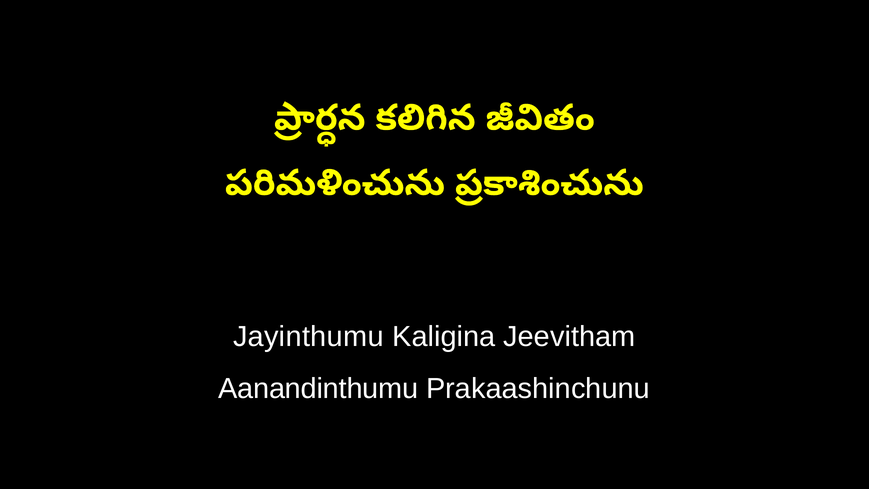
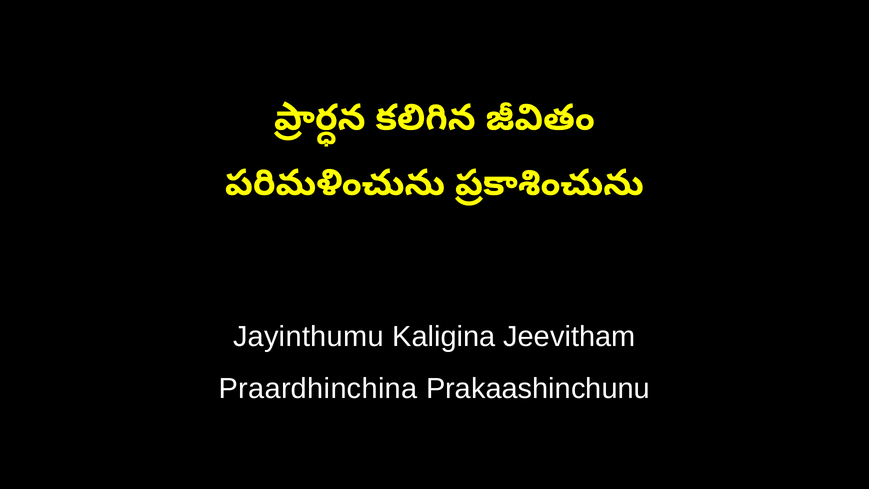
Aanandinthumu: Aanandinthumu -> Praardhinchina (318, 389)
